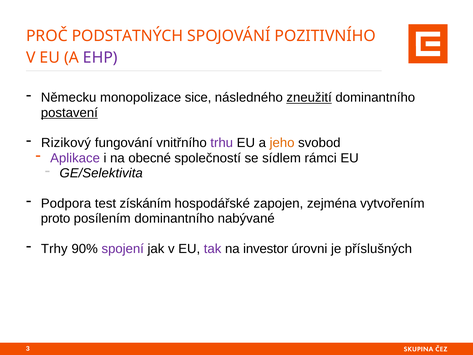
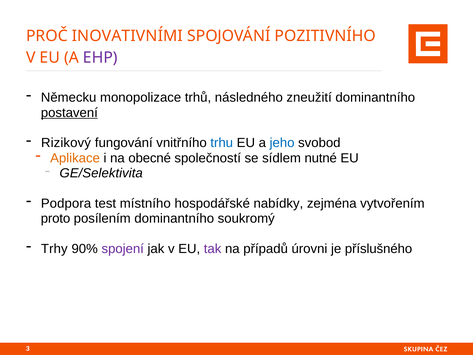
PODSTATNÝCH: PODSTATNÝCH -> INOVATIVNÍMI (127, 36)
sice: sice -> trhů (198, 98)
zneužití underline: present -> none (309, 98)
trhu colour: purple -> blue (222, 143)
jeho colour: orange -> blue (282, 143)
Aplikace colour: purple -> orange (75, 158)
rámci: rámci -> nutné (321, 158)
získáním: získáním -> místního (145, 203)
zapojen: zapojen -> nabídky (278, 203)
nabývané: nabývané -> soukromý (246, 218)
investor: investor -> případů (266, 249)
příslušných: příslušných -> příslušného (379, 249)
